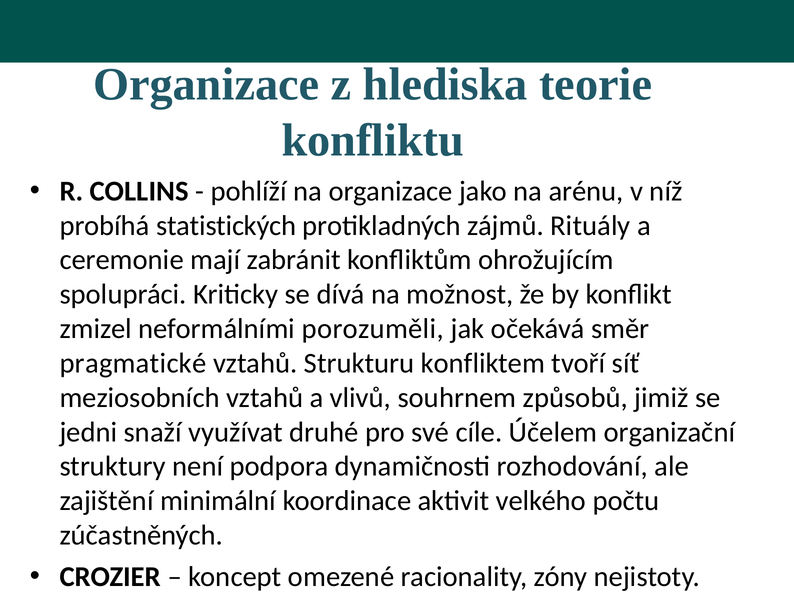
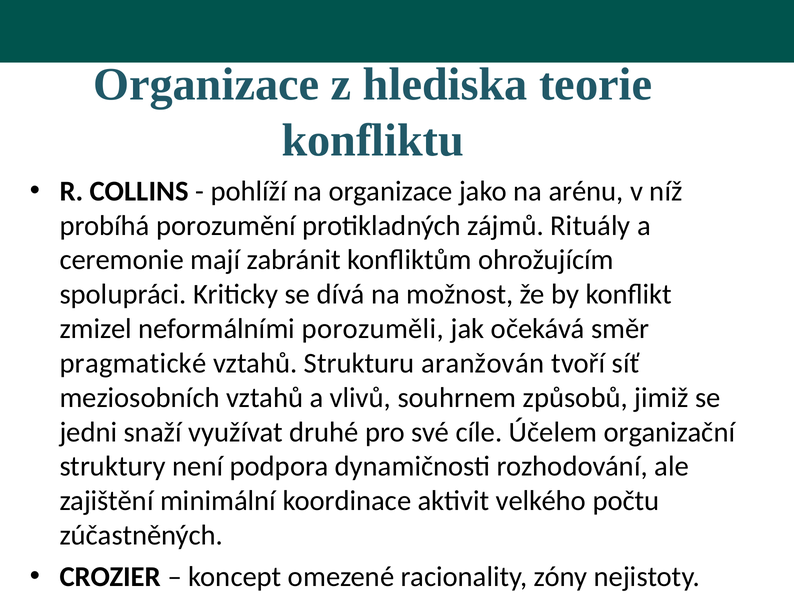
statistických: statistických -> porozumění (226, 225)
konfliktem: konfliktem -> aranžován (483, 363)
